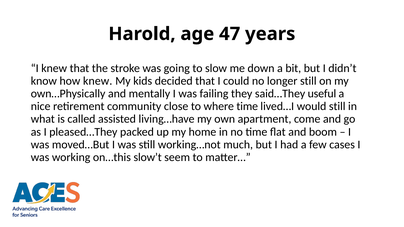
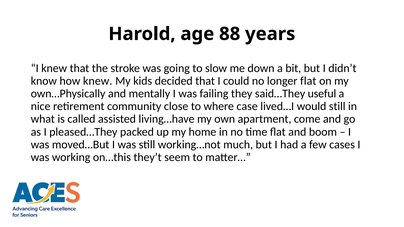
47: 47 -> 88 (230, 34)
longer still: still -> flat (308, 81)
where time: time -> case (247, 106)
slow’t: slow’t -> they’t (148, 157)
